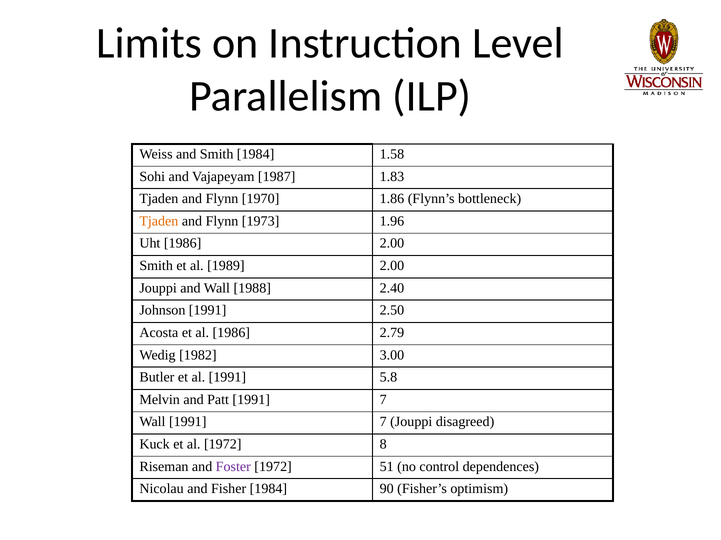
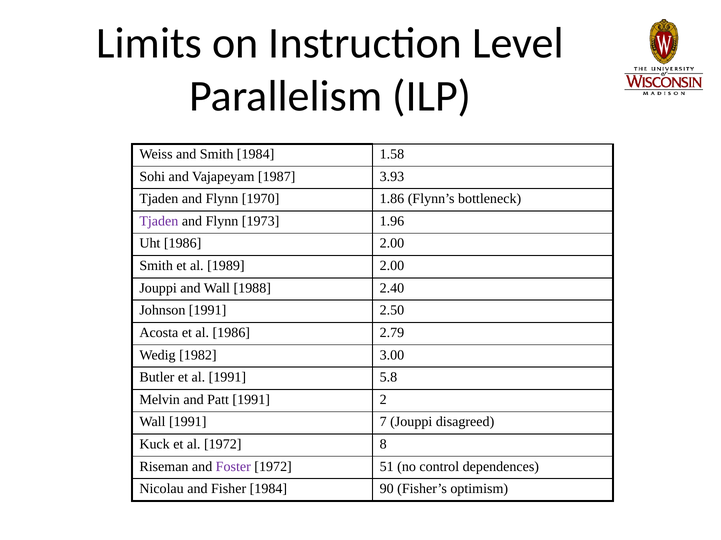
1.83: 1.83 -> 3.93 (392, 177)
Tjaden colour: orange -> purple (159, 221)
Patt 1991 7: 7 -> 2 (383, 400)
